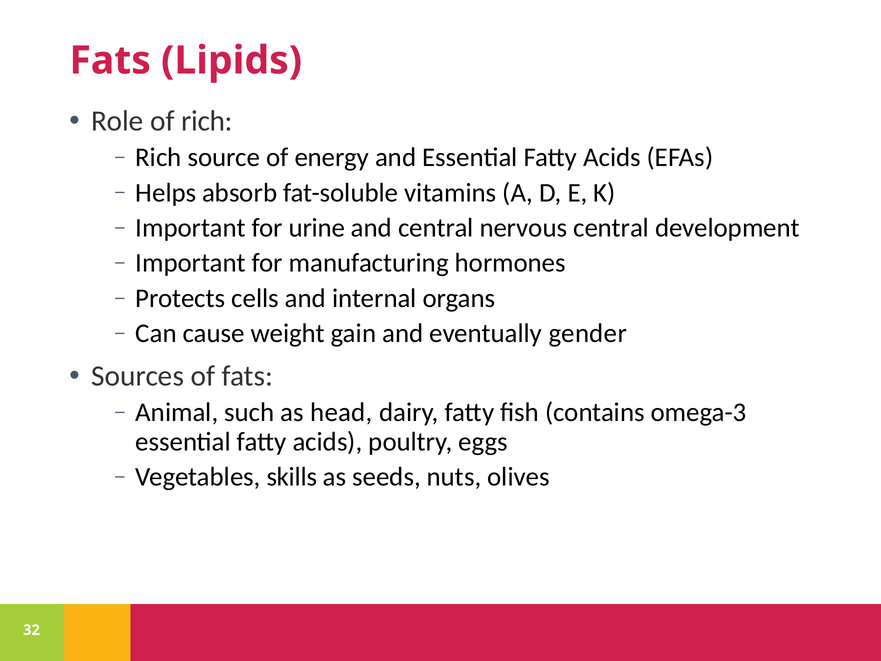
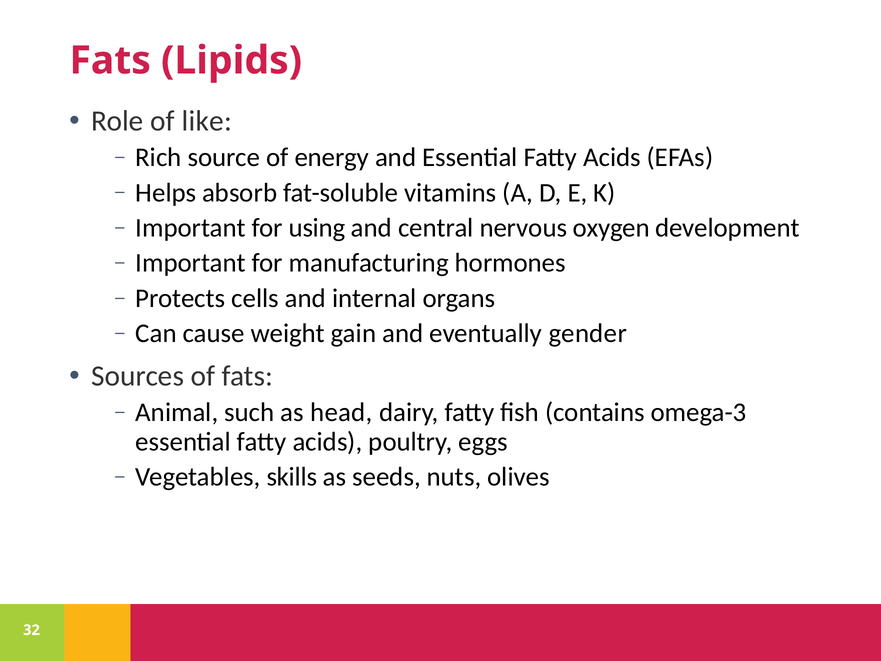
of rich: rich -> like (207, 121)
urine: urine -> using (317, 228)
nervous central: central -> oxygen (611, 228)
